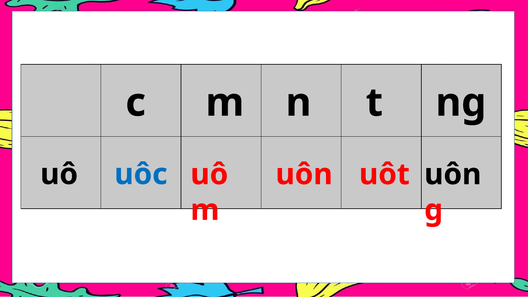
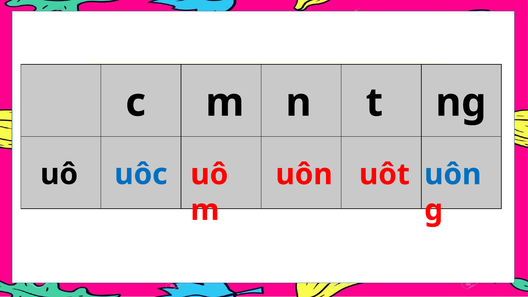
uôn colour: black -> blue (453, 174)
